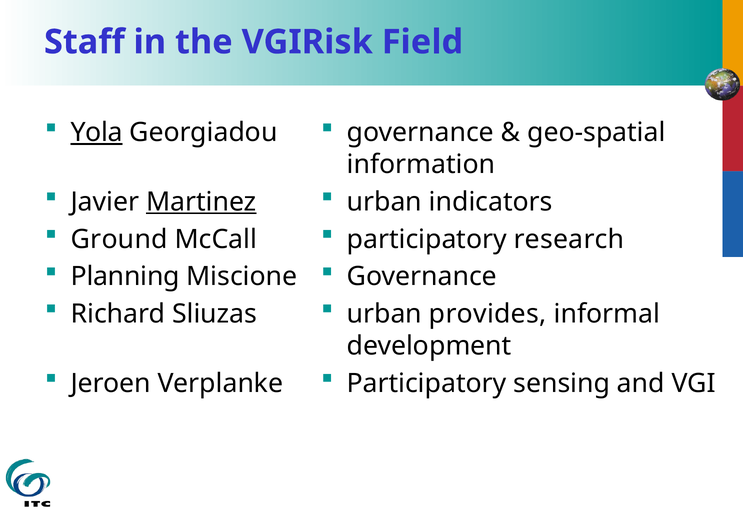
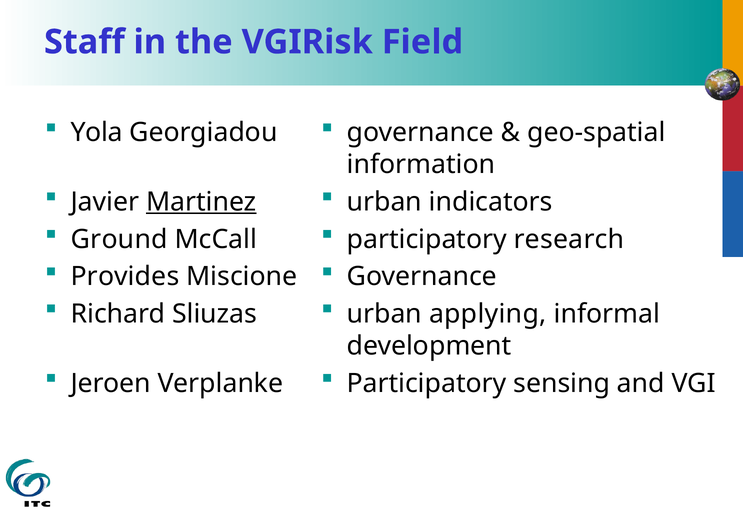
Yola underline: present -> none (97, 133)
Planning: Planning -> Provides (125, 277)
provides: provides -> applying (488, 314)
